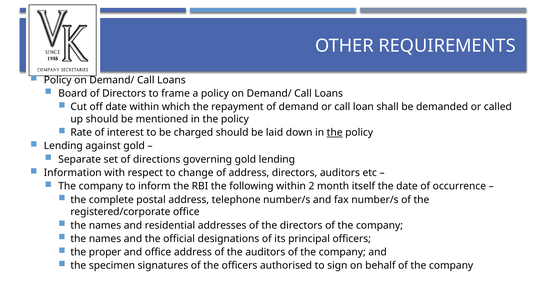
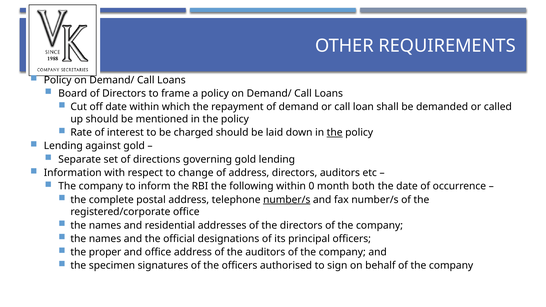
2: 2 -> 0 (311, 186)
itself: itself -> both (363, 186)
number/s underline: none -> present (287, 200)
